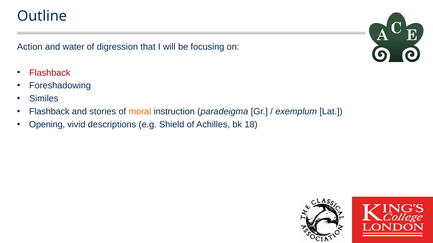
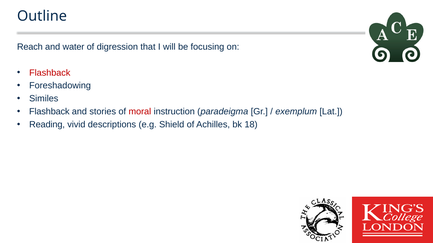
Action: Action -> Reach (30, 47)
moral colour: orange -> red (140, 112)
Opening: Opening -> Reading (47, 125)
